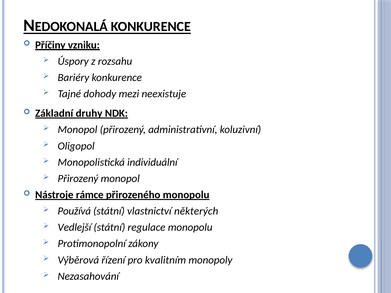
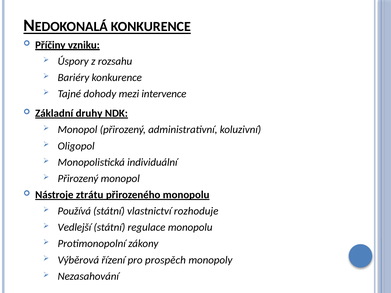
neexistuje: neexistuje -> intervence (164, 94)
rámce: rámce -> ztrátu (90, 195)
některých: některých -> rozhoduje (196, 211)
kvalitním: kvalitním -> prospěch (165, 260)
